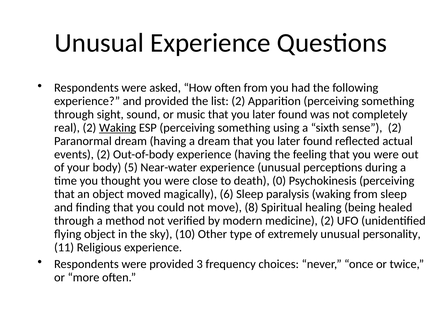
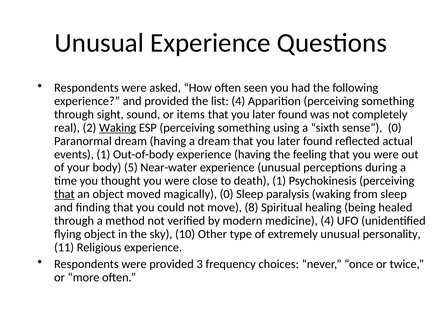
often from: from -> seen (256, 88)
list 2: 2 -> 4 (238, 101)
music: music -> items (191, 114)
sense 2: 2 -> 0 (395, 128)
events 2: 2 -> 1 (103, 154)
death 0: 0 -> 1 (279, 181)
that underline: none -> present (64, 194)
magically 6: 6 -> 0 (227, 194)
medicine 2: 2 -> 4 (327, 220)
